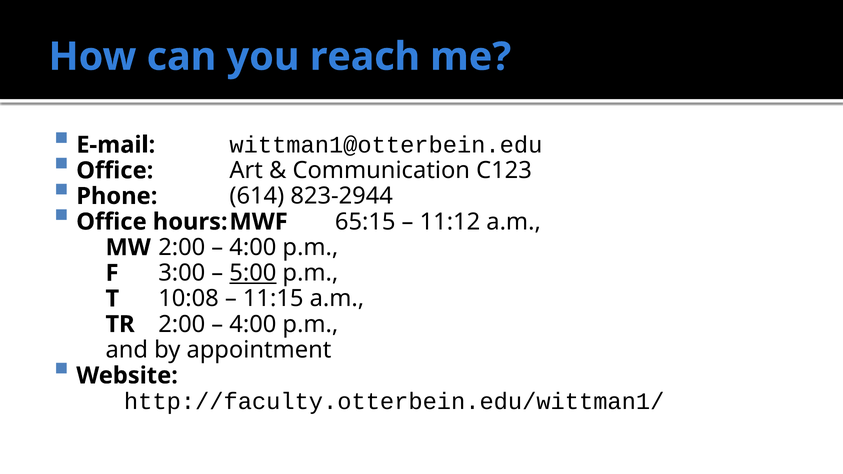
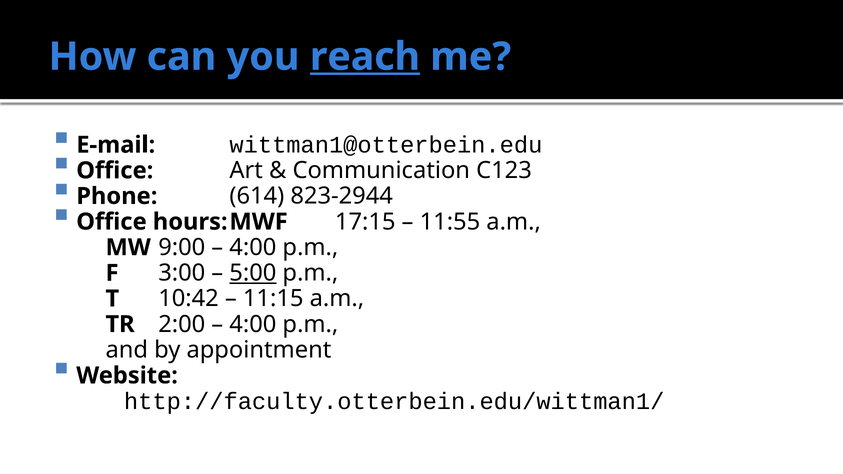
reach underline: none -> present (365, 57)
65:15: 65:15 -> 17:15 (365, 222)
11:12: 11:12 -> 11:55 (450, 222)
MW 2:00: 2:00 -> 9:00 (182, 248)
10:08: 10:08 -> 10:42 (189, 299)
